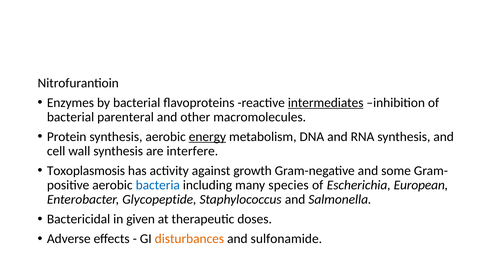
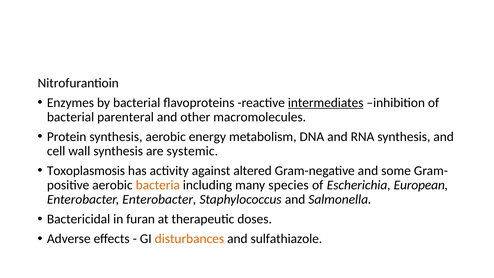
energy underline: present -> none (207, 137)
interfere: interfere -> systemic (192, 151)
growth: growth -> altered (253, 171)
bacteria colour: blue -> orange (158, 185)
Enterobacter Glycopeptide: Glycopeptide -> Enterobacter (159, 199)
given: given -> furan (141, 219)
sulfonamide: sulfonamide -> sulfathiazole (286, 239)
